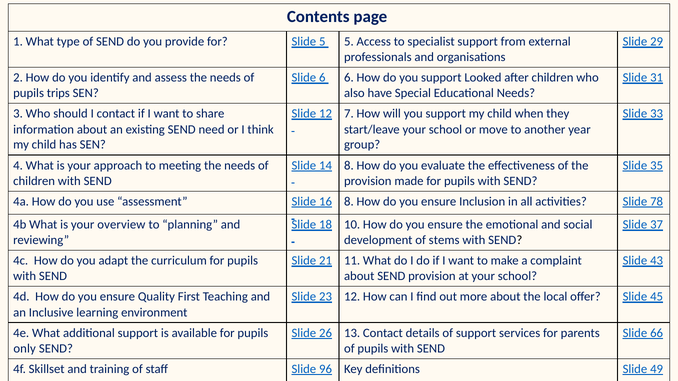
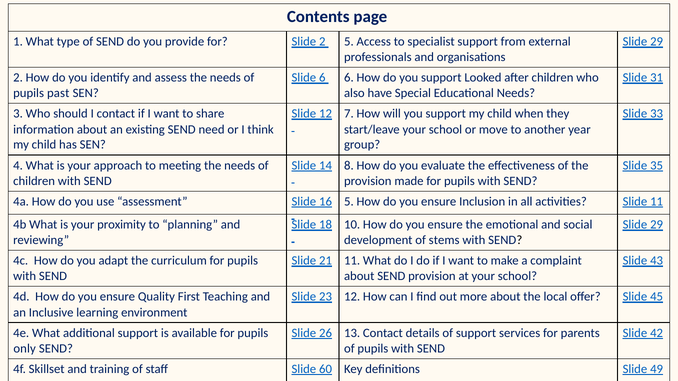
Slide 5: 5 -> 2 (322, 42)
trips: trips -> past (58, 93)
16 8: 8 -> 5 (349, 202)
Slide 78: 78 -> 11 (657, 202)
overview: overview -> proximity (122, 225)
37: 37 -> 29 (657, 225)
66: 66 -> 42 (657, 333)
96: 96 -> 60 (326, 369)
